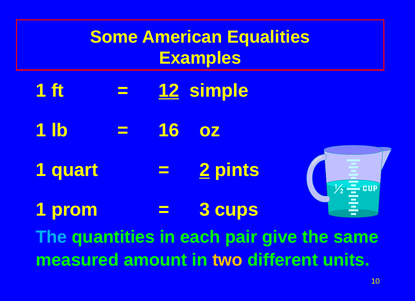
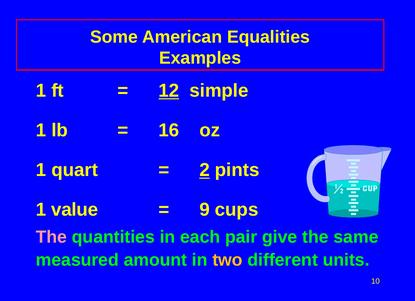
prom: prom -> value (75, 209)
3: 3 -> 9 (205, 209)
The colour: light blue -> pink (51, 236)
